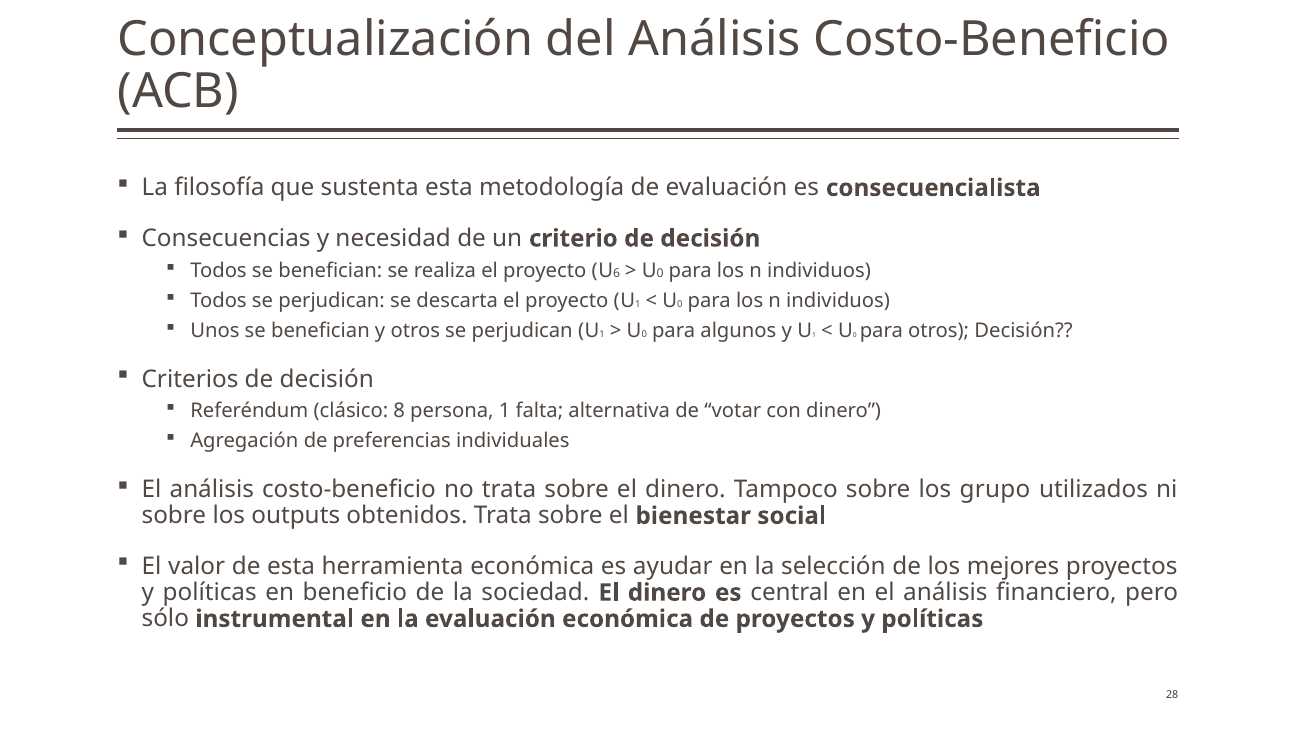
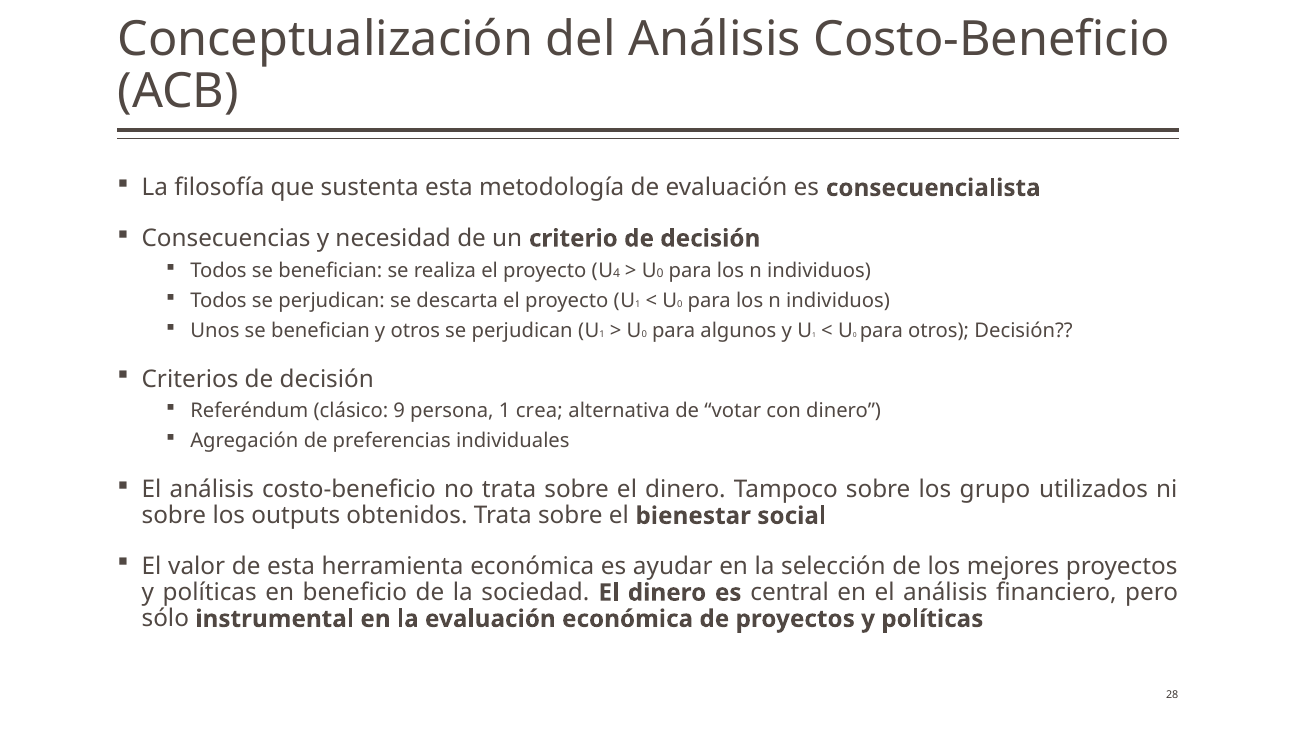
6: 6 -> 4 (616, 273)
8: 8 -> 9 (399, 411)
falta: falta -> crea (539, 411)
